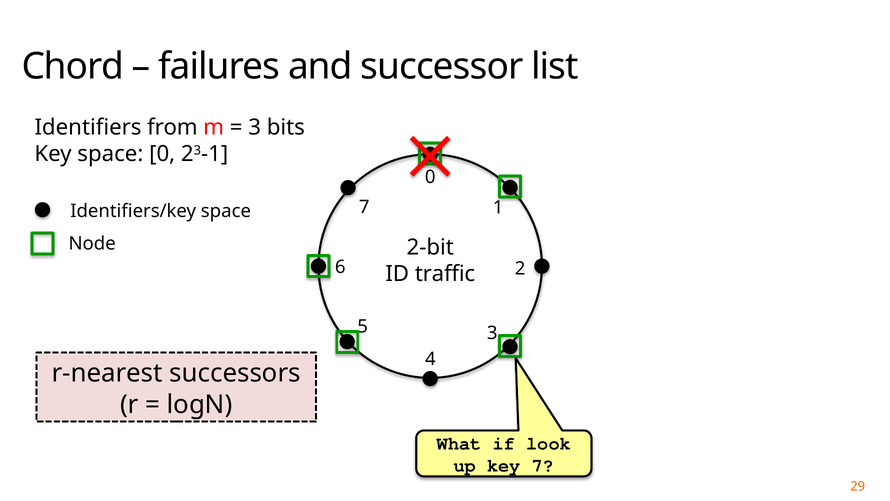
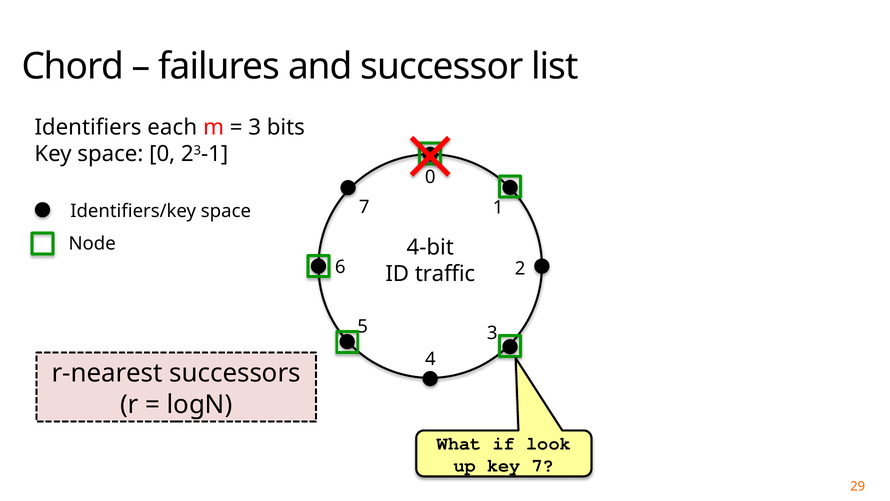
from: from -> each (172, 127)
2-bit: 2-bit -> 4-bit (430, 247)
